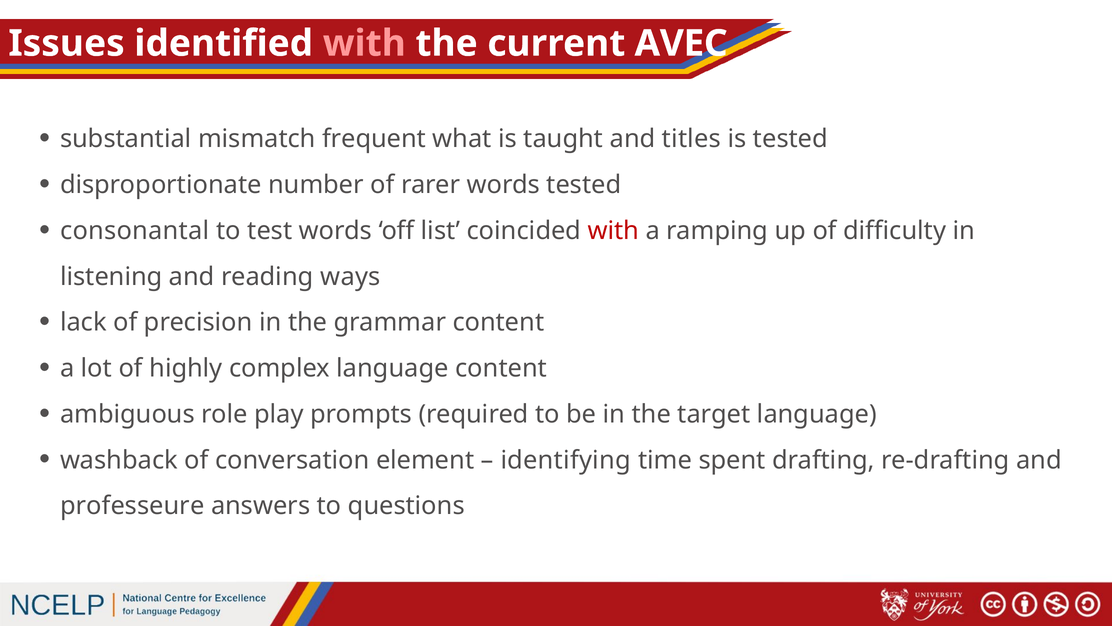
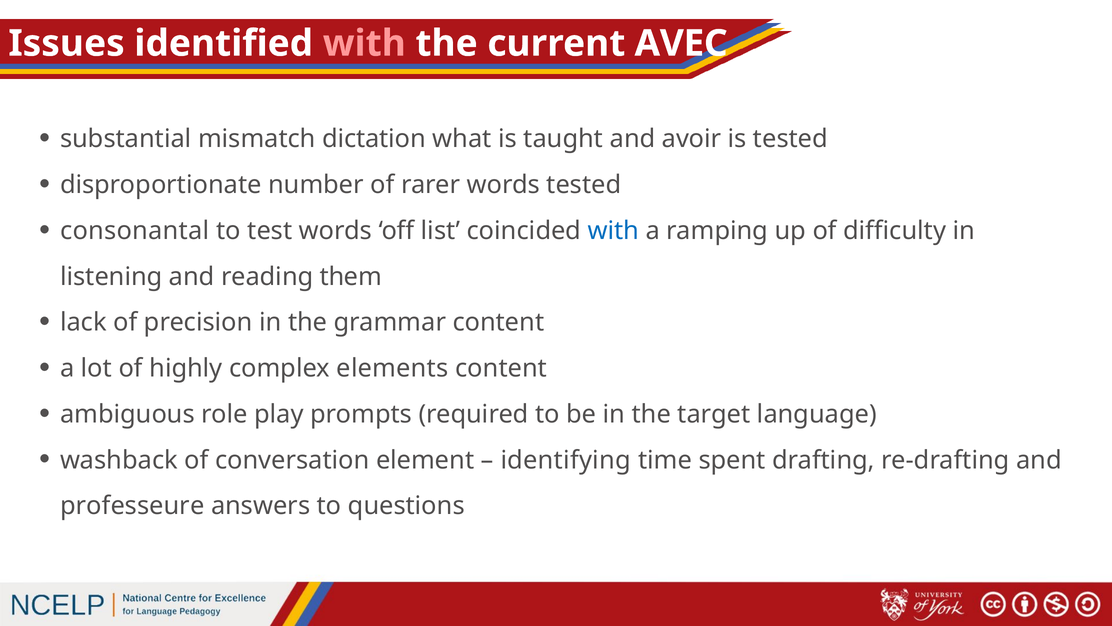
frequent: frequent -> dictation (374, 139)
titles: titles -> avoir (692, 139)
with colour: red -> blue (613, 231)
ways: ways -> them (351, 276)
complex language: language -> elements (392, 368)
